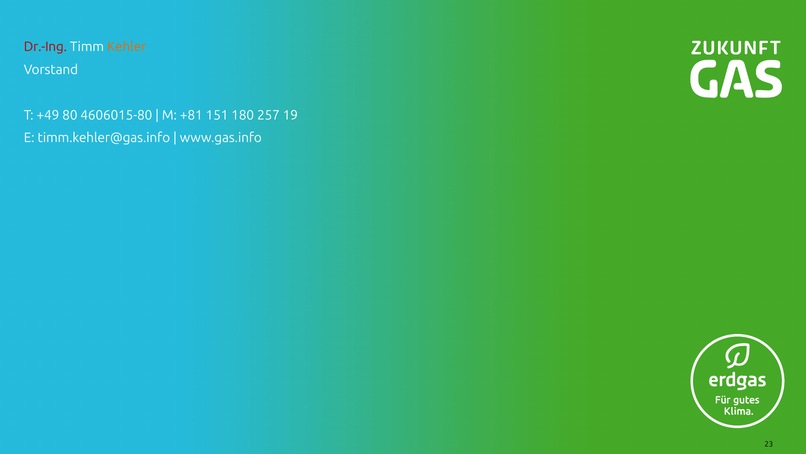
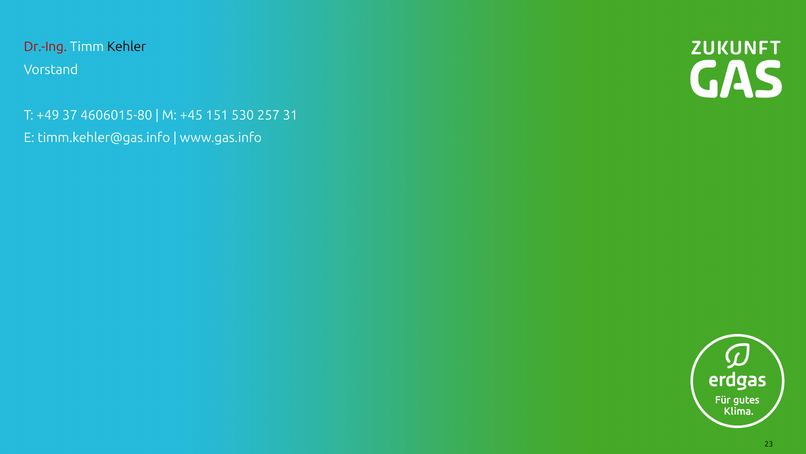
Kehler colour: orange -> black (127, 47)
80: 80 -> 37 (70, 115)
+81: +81 -> +45 (191, 115)
180: 180 -> 530 (243, 115)
19: 19 -> 31 (290, 115)
